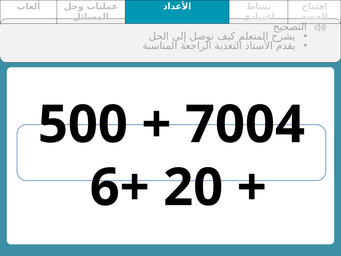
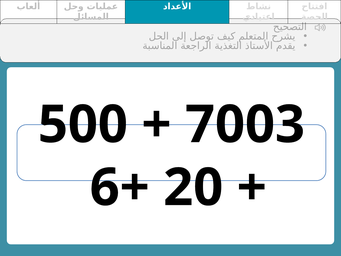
7004: 7004 -> 7003 (245, 125)
